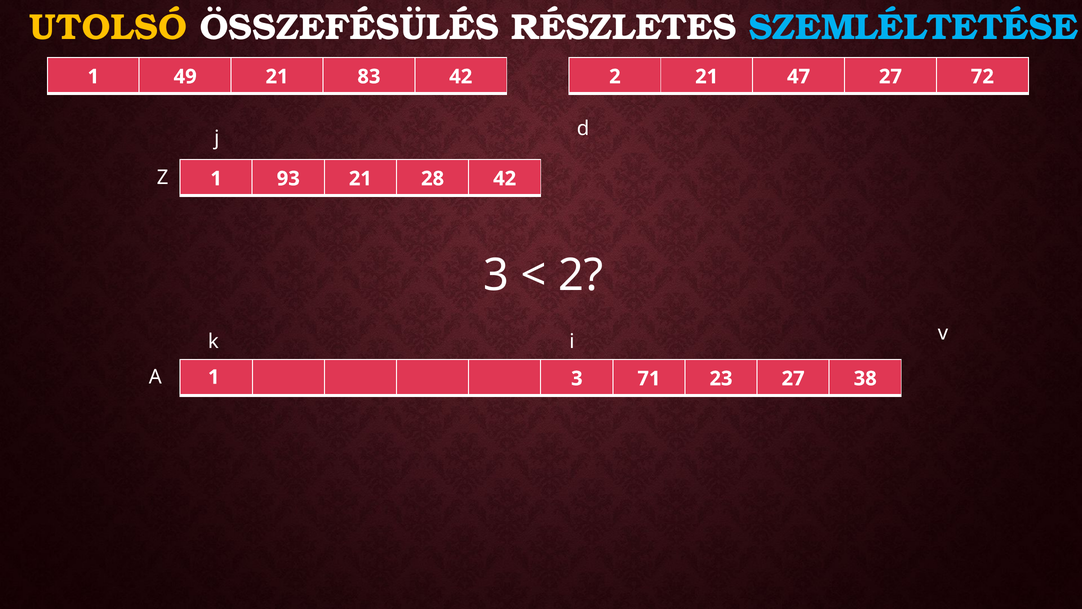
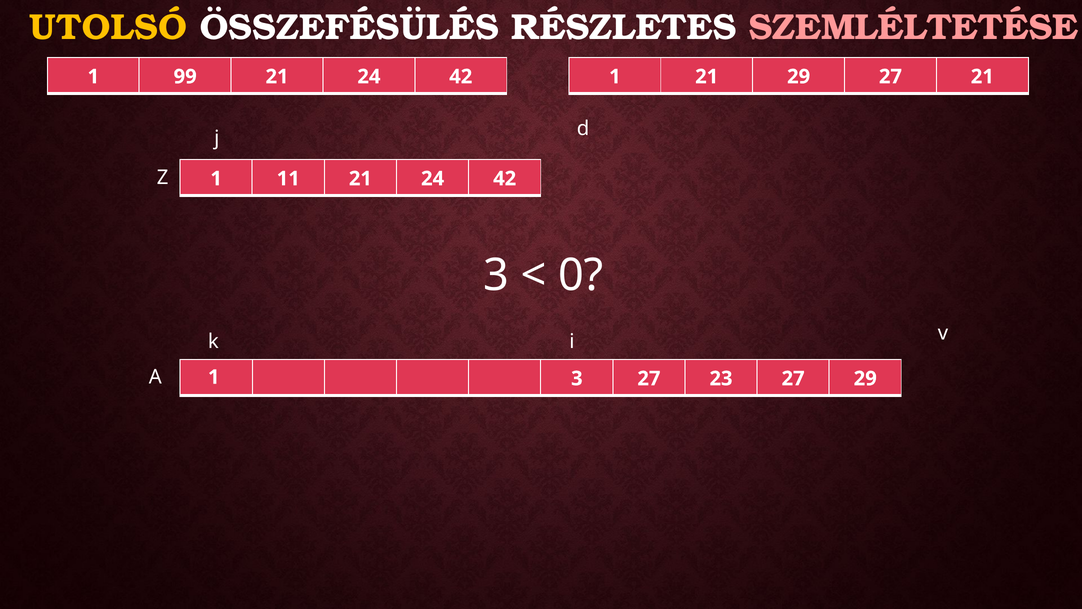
SZEMLÉLTETÉSE colour: light blue -> pink (914, 27)
49: 49 -> 99 (185, 77)
83: 83 -> 24 (369, 77)
42 2: 2 -> 1 (615, 77)
21 47: 47 -> 29 (799, 77)
27 72: 72 -> 21 (982, 77)
93: 93 -> 11 (288, 179)
28: 28 -> 24 (433, 179)
2: 2 -> 0 (581, 275)
3 71: 71 -> 27 (649, 378)
27 38: 38 -> 29 (865, 378)
